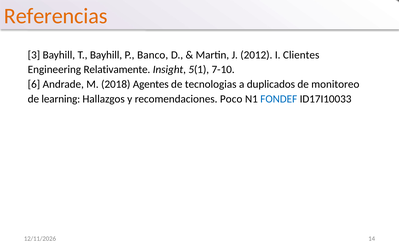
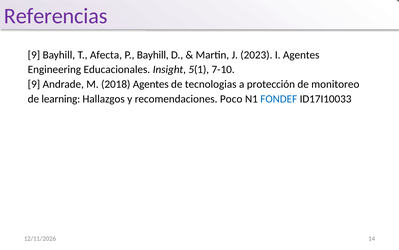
Referencias colour: orange -> purple (56, 16)
3: 3 -> 9 (34, 55)
T Bayhill: Bayhill -> Afecta (106, 55)
P Banco: Banco -> Bayhill (153, 55)
2012: 2012 -> 2023 (256, 55)
I Clientes: Clientes -> Agentes (301, 55)
Relativamente: Relativamente -> Educacionales (117, 69)
6: 6 -> 9 (34, 84)
duplicados: duplicados -> protección (271, 84)
